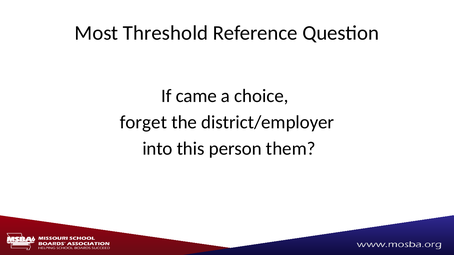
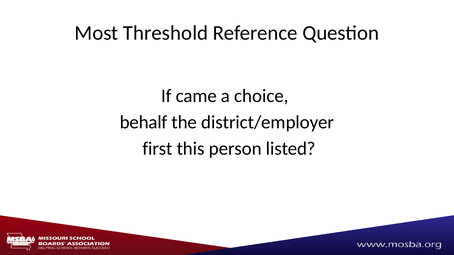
forget: forget -> behalf (143, 122)
into: into -> first (157, 149)
them: them -> listed (291, 149)
